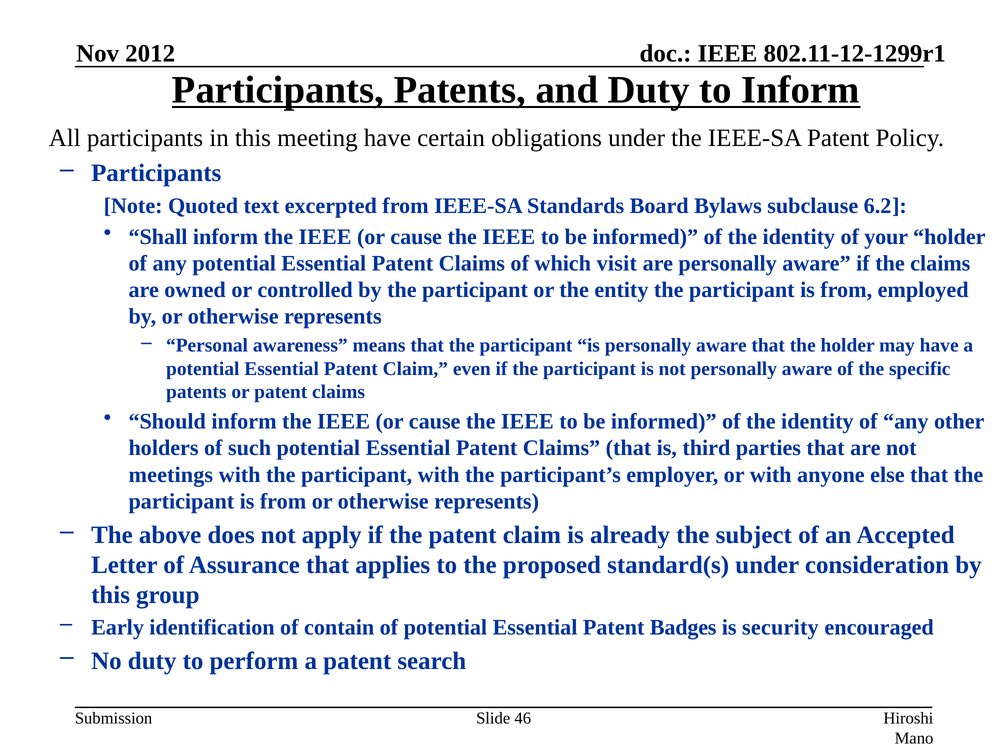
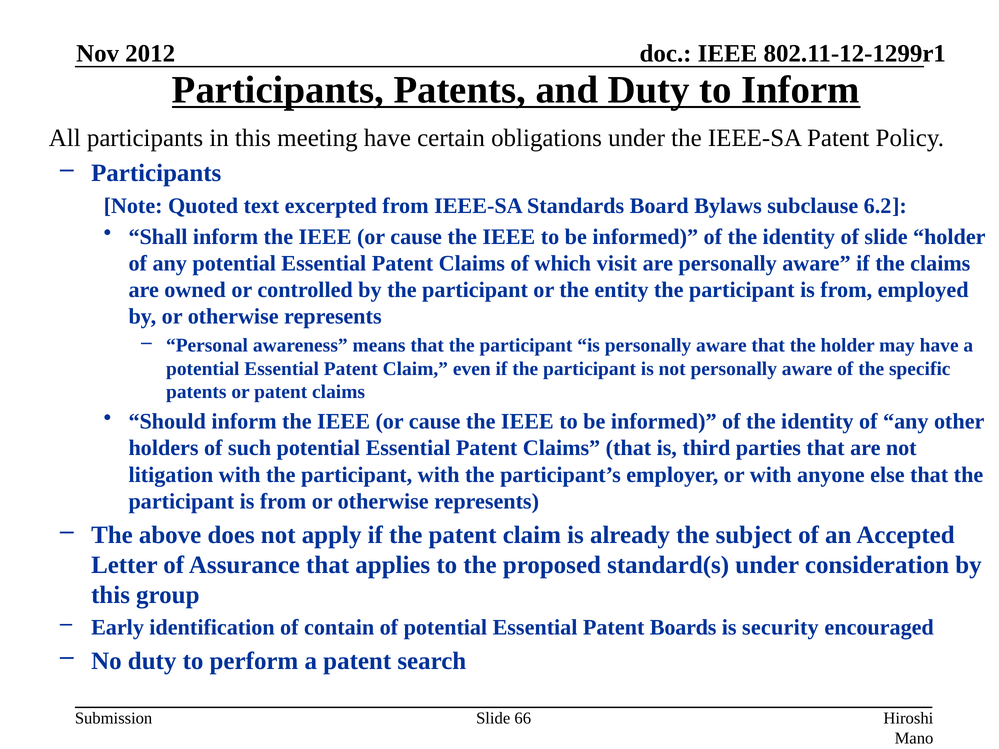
of your: your -> slide (886, 237)
meetings: meetings -> litigation (171, 475)
Badges: Badges -> Boards (683, 628)
46: 46 -> 66 (523, 719)
